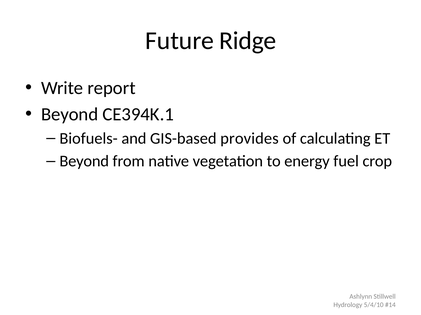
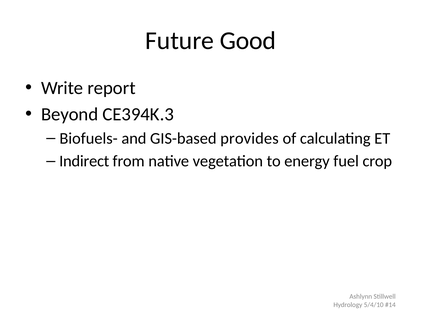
Ridge: Ridge -> Good (248, 41)
CE394K.1: CE394K.1 -> CE394K.3 (138, 115)
Beyond: Beyond -> Indirect (84, 162)
